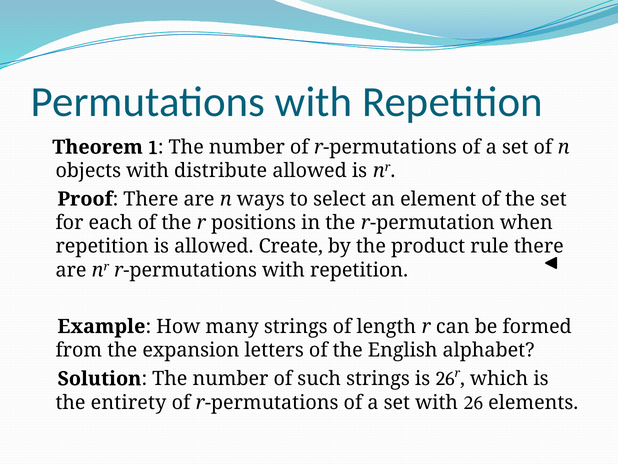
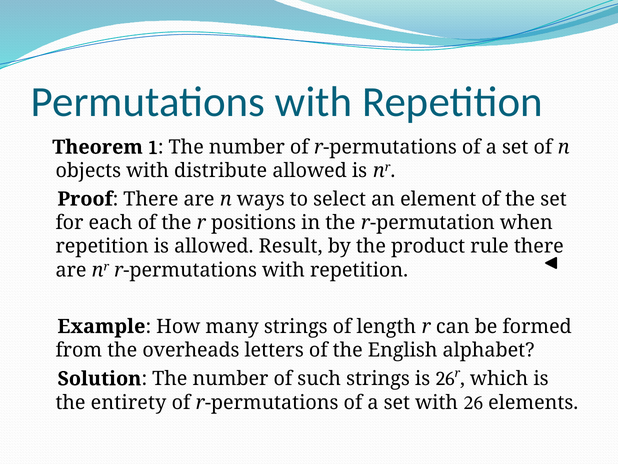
Create: Create -> Result (291, 246)
expansion: expansion -> overheads (191, 350)
